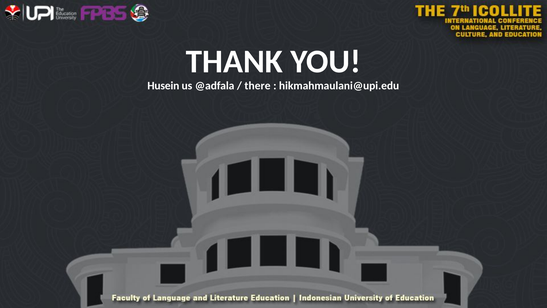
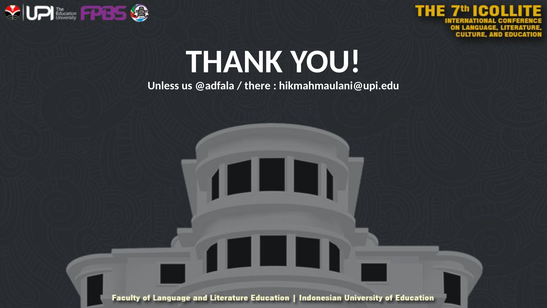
Husein: Husein -> Unless (163, 86)
